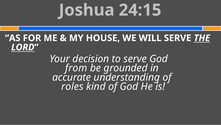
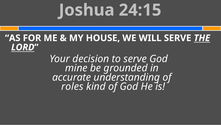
from: from -> mine (76, 68)
